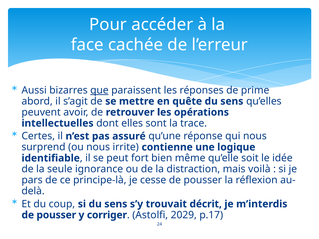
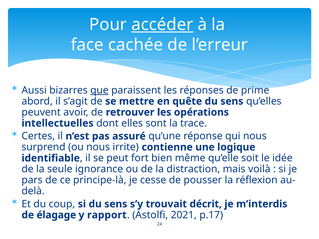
accéder underline: none -> present (162, 25)
pousser: pousser -> élagage (56, 215)
corriger: corriger -> rapport (107, 215)
2029: 2029 -> 2021 (184, 215)
